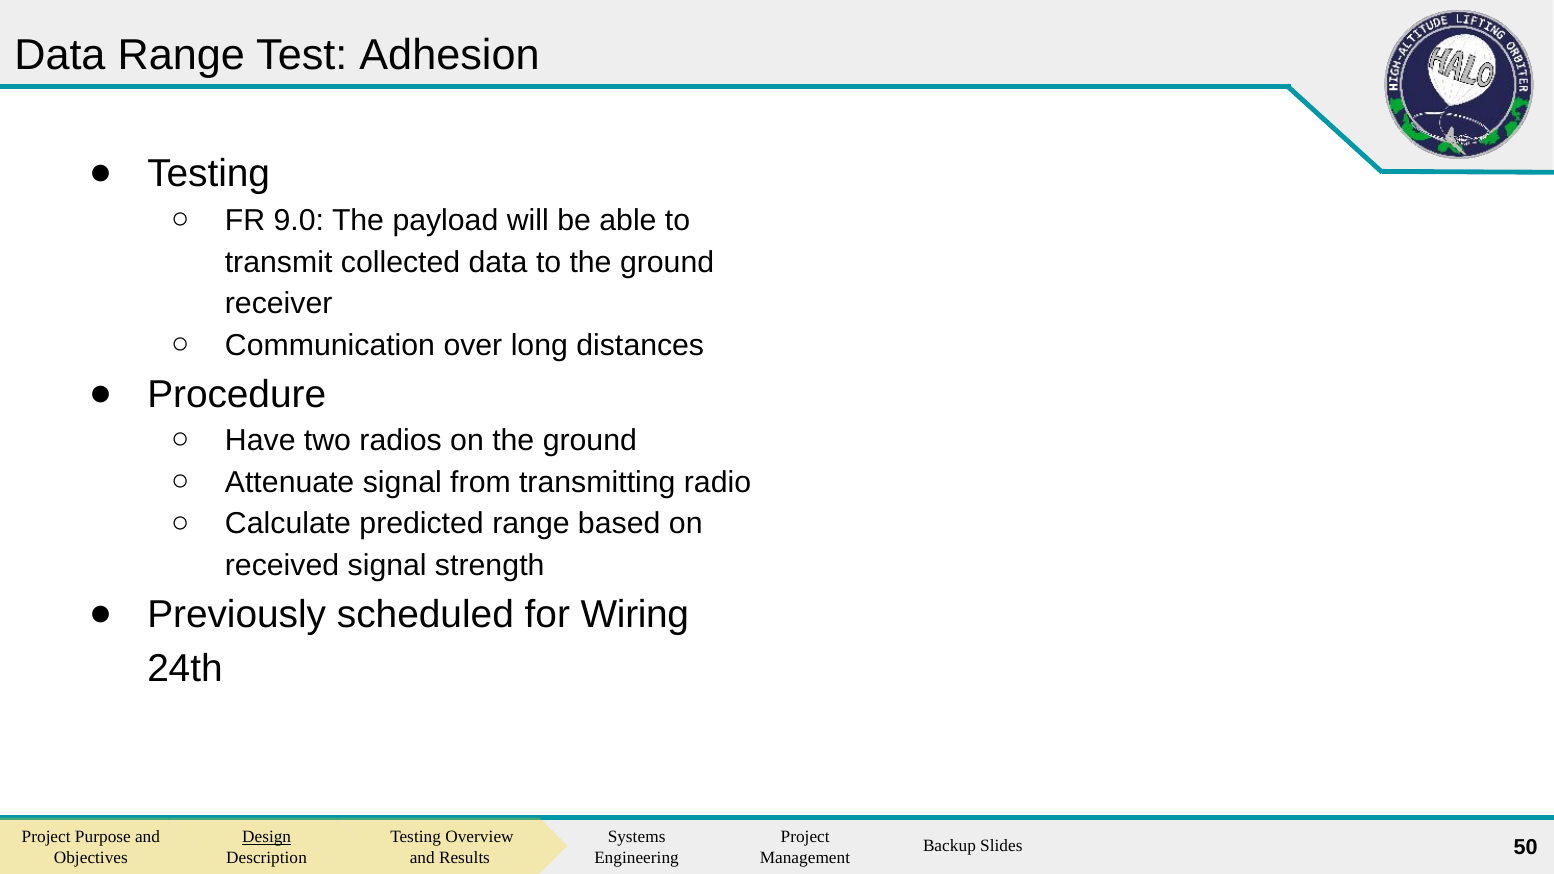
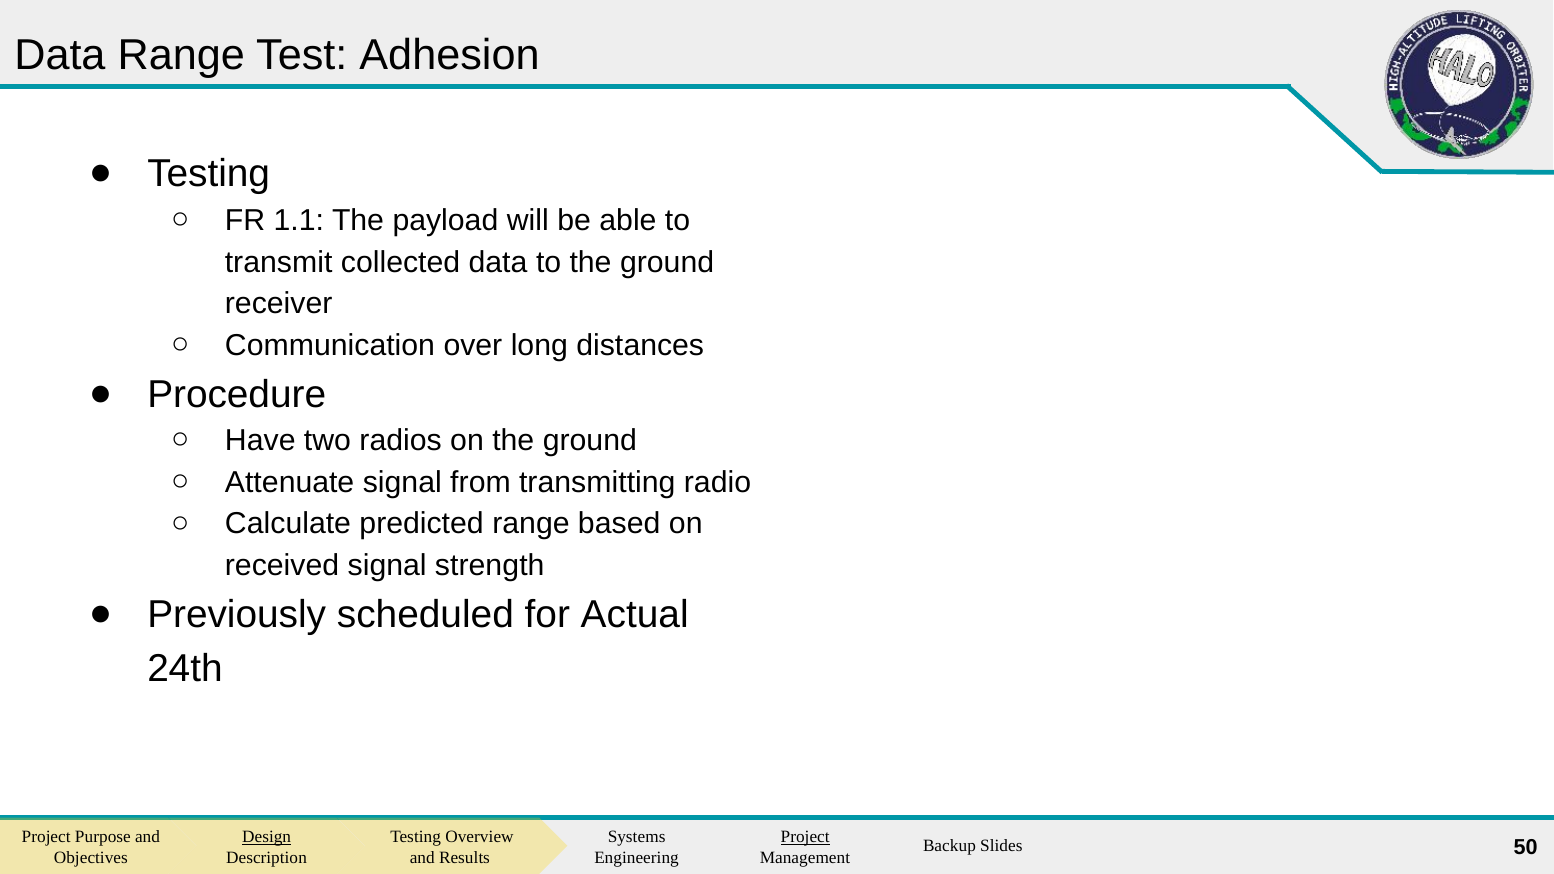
9.0: 9.0 -> 1.1 (299, 220)
Wiring: Wiring -> Actual (635, 615)
Project underline: none -> present (805, 837)
